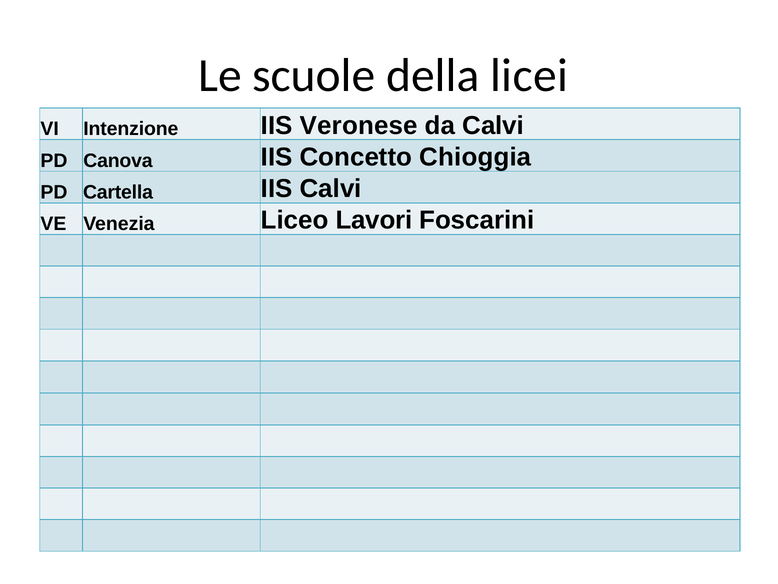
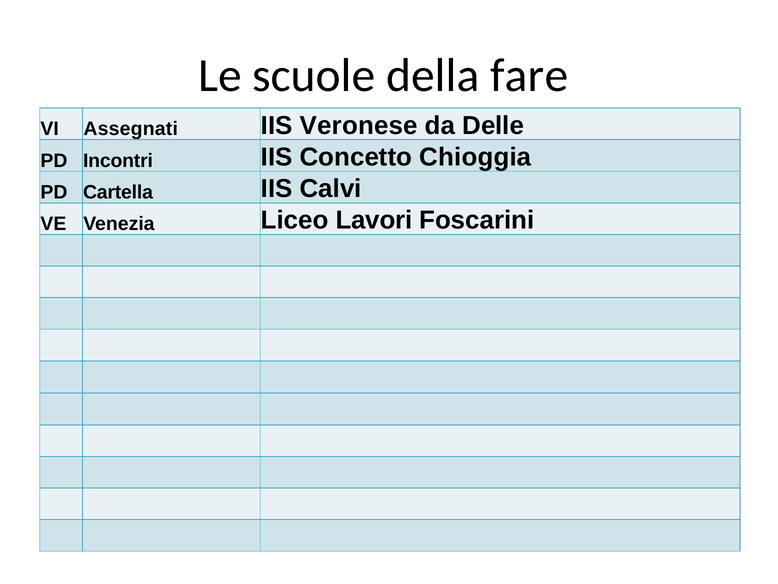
licei: licei -> fare (529, 75)
Intenzione: Intenzione -> Assegnati (131, 129)
da Calvi: Calvi -> Delle (493, 125)
Canova: Canova -> Incontri (118, 161)
